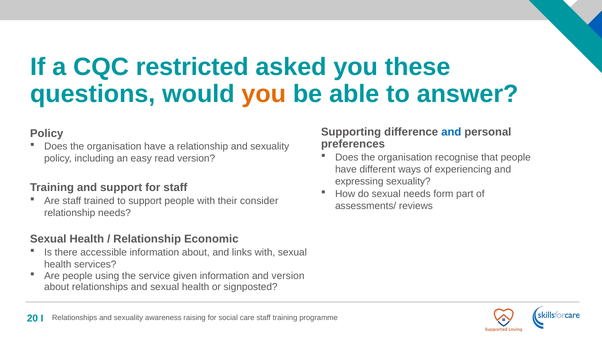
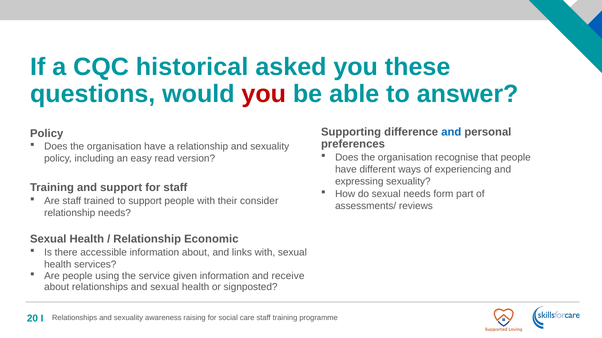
restricted: restricted -> historical (192, 67)
you colour: orange -> red (264, 94)
and version: version -> receive (288, 276)
